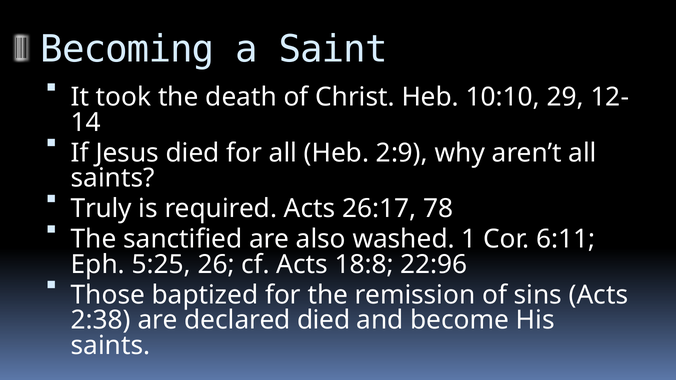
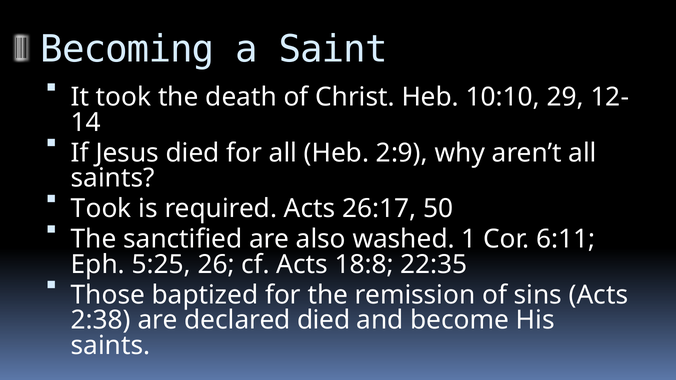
Truly: Truly -> Took (101, 209)
78: 78 -> 50 (438, 209)
22:96: 22:96 -> 22:35 (434, 265)
